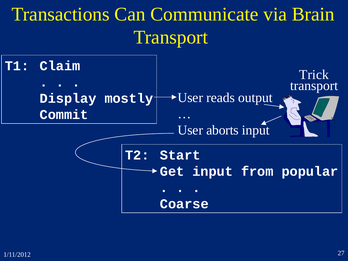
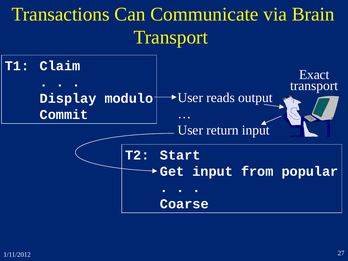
Trick: Trick -> Exact (314, 75)
mostly: mostly -> modulo (129, 98)
aborts: aborts -> return (222, 130)
